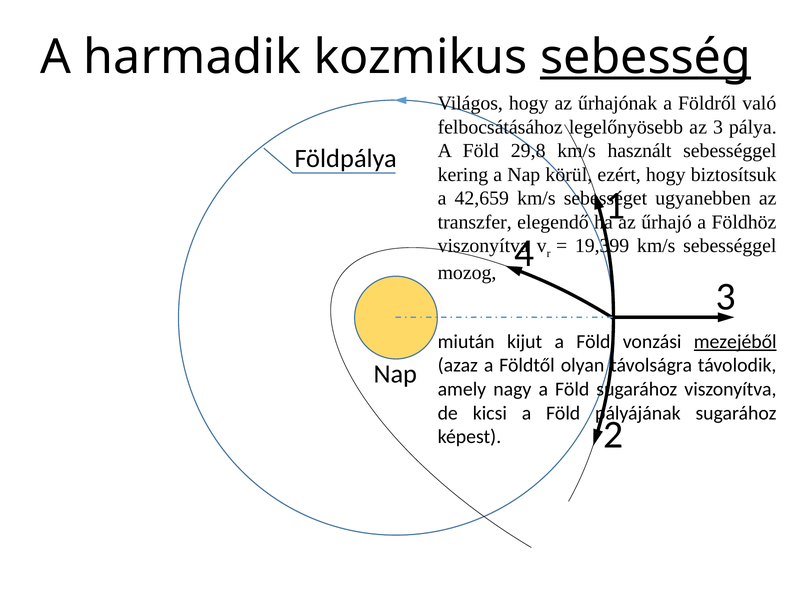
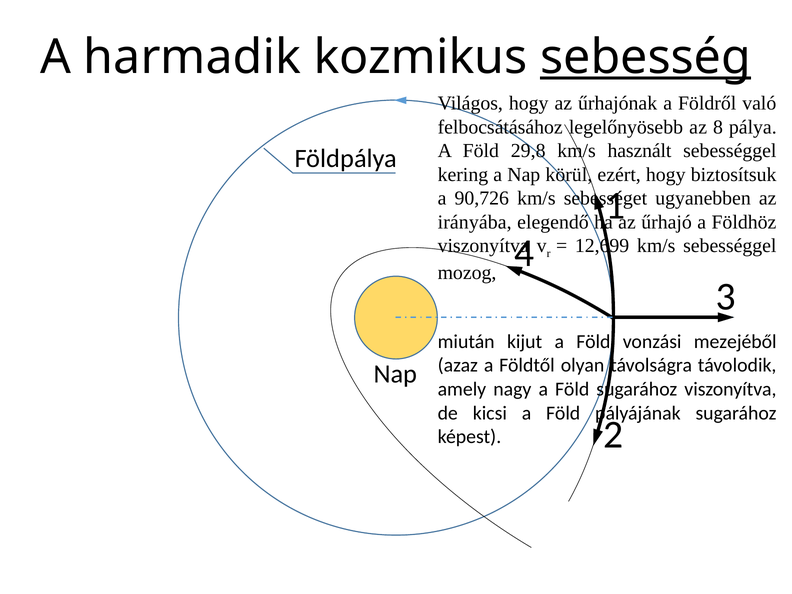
az 3: 3 -> 8 (718, 127)
42,659: 42,659 -> 90,726 (482, 198)
transzfer: transzfer -> irányába (475, 222)
19,399: 19,399 -> 12,699 (602, 246)
mezejéből underline: present -> none (735, 342)
